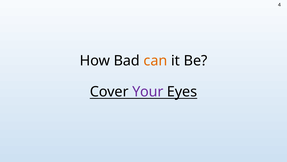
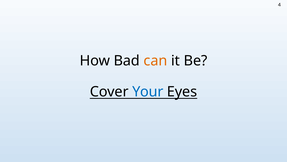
Your colour: purple -> blue (148, 91)
